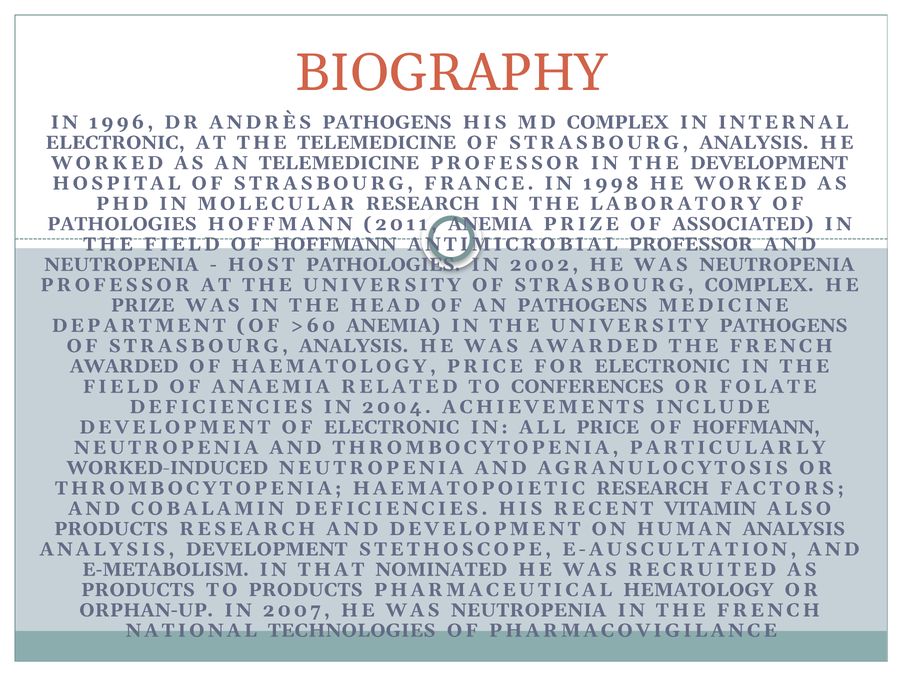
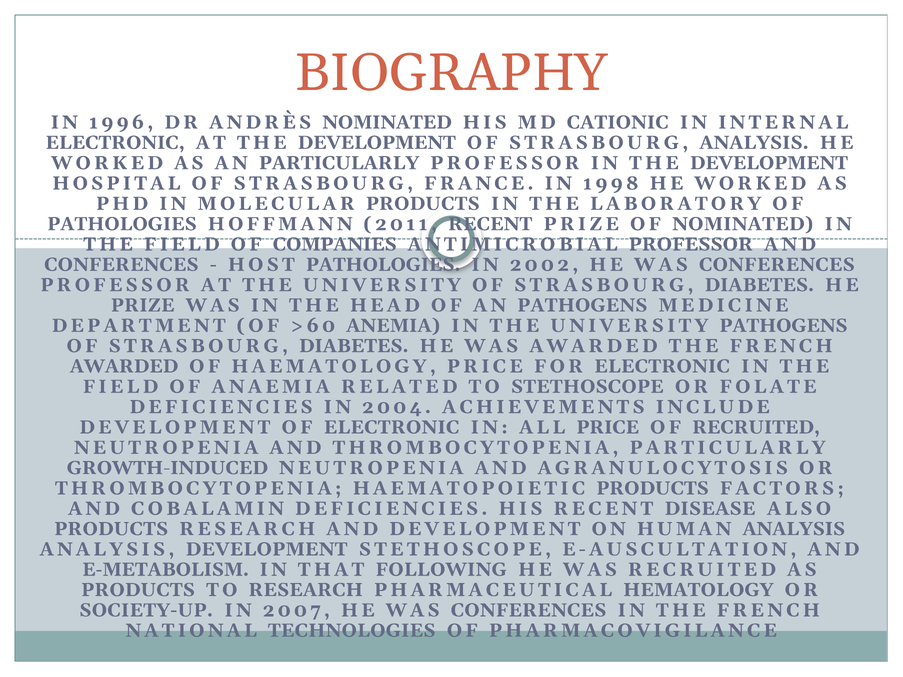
ANDRÈS PATHOGENS: PATHOGENS -> NOMINATED (387, 122)
MD COMPLEX: COMPLEX -> CATIONIC (618, 122)
AT THE TELEMEDICINE: TELEMEDICINE -> DEVELOPMENT (377, 143)
AN TELEMEDICINE: TELEMEDICINE -> PARTICULARLY (339, 163)
MOLECULAR RESEARCH: RESEARCH -> PRODUCTS (423, 204)
2011 ANEMIA: ANEMIA -> RECENT (490, 224)
OF ASSOCIATED: ASSOCIATED -> NOMINATED (743, 224)
FIELD OF HOFFMANN: HOFFMANN -> COMPANIES (335, 244)
NEUTROPENIA: NEUTROPENIA -> CONFERENCES (121, 265)
2002 HE WAS NEUTROPENIA: NEUTROPENIA -> CONFERENCES (777, 265)
UNIVERSITY OF STRASBOURG COMPLEX: COMPLEX -> DIABETES (759, 285)
ANALYSIS: ANALYSIS -> DIABETES (354, 346)
TO CONFERENCES: CONFERENCES -> STETHOSCOPE (587, 387)
HOFFMANN: HOFFMANN -> RECRUITED (756, 427)
WORKED-INDUCED: WORKED-INDUCED -> GROWTH-INDUCED (167, 468)
HAEMATOPOIETIC RESEARCH: RESEARCH -> PRODUCTS (653, 488)
VITAMIN: VITAMIN -> DISEASE (710, 509)
NOMINATED: NOMINATED -> FOLLOWING (441, 570)
TO PRODUCTS: PRODUCTS -> RESEARCH (306, 590)
ORPHAN-UP: ORPHAN-UP -> SOCIETY-UP (146, 610)
2007 HE WAS NEUTROPENIA: NEUTROPENIA -> CONFERENCES (529, 610)
